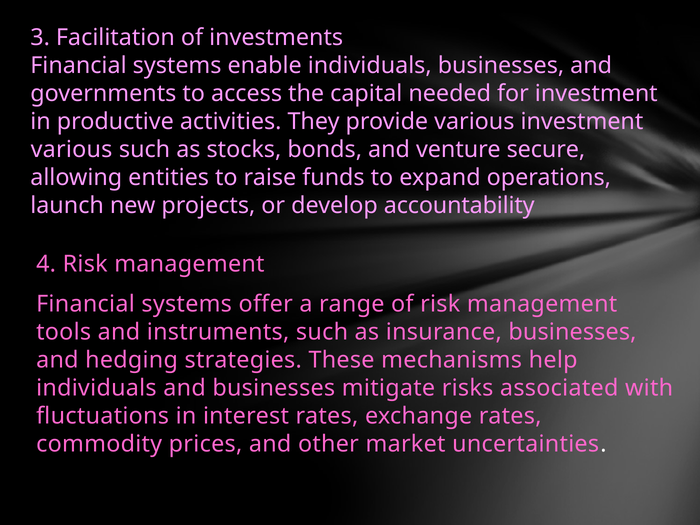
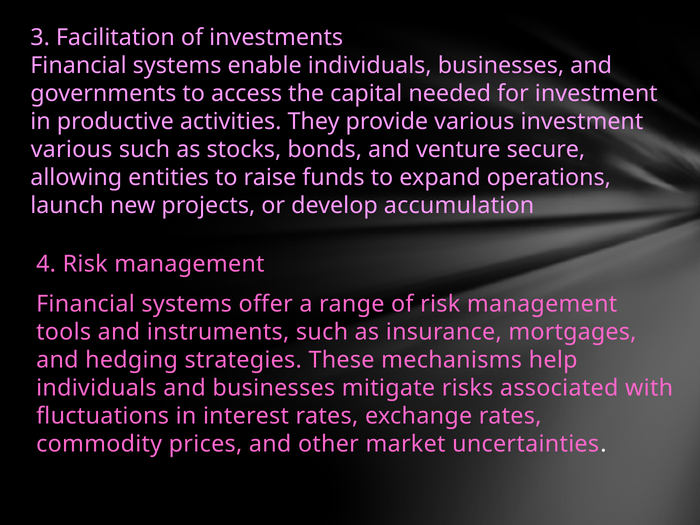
accountability: accountability -> accumulation (459, 206)
insurance businesses: businesses -> mortgages (572, 332)
